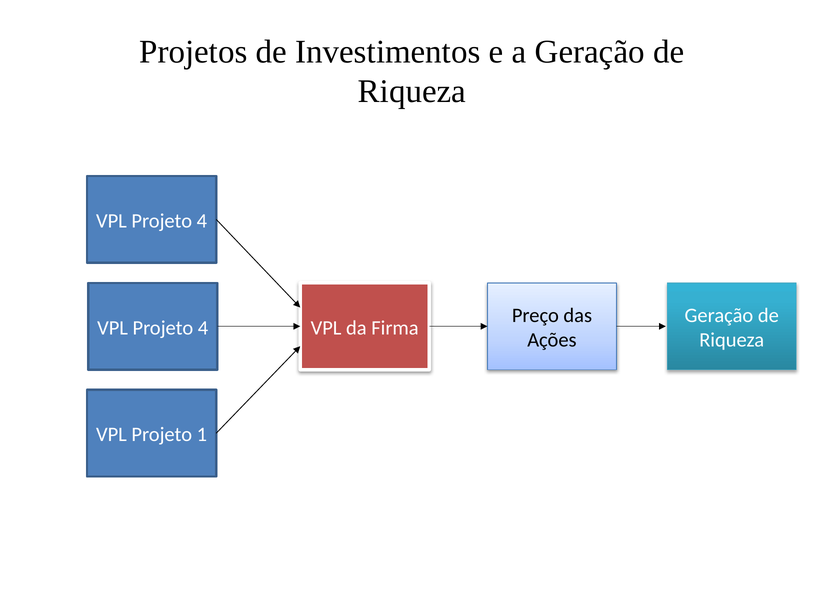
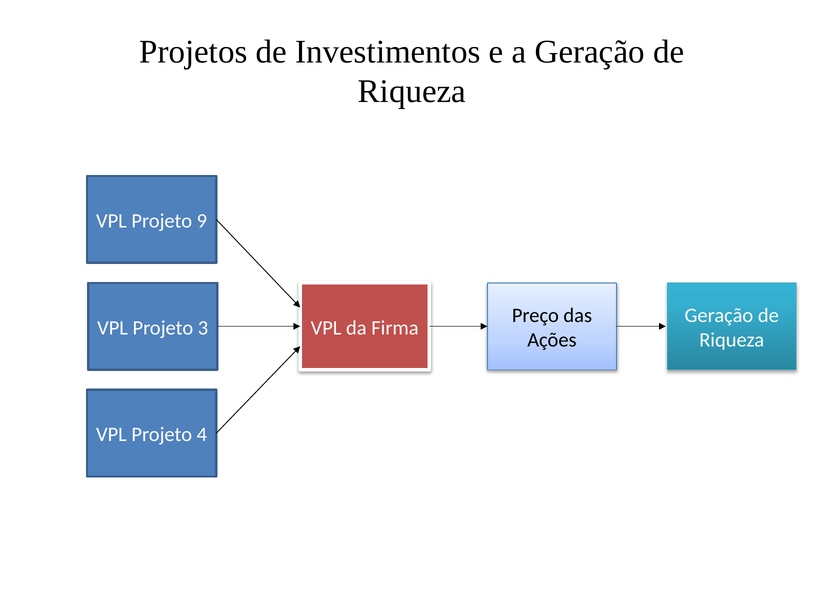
4: 4 -> 9 (202, 221)
4: 4 -> 3 (203, 328)
1: 1 -> 4 (202, 435)
